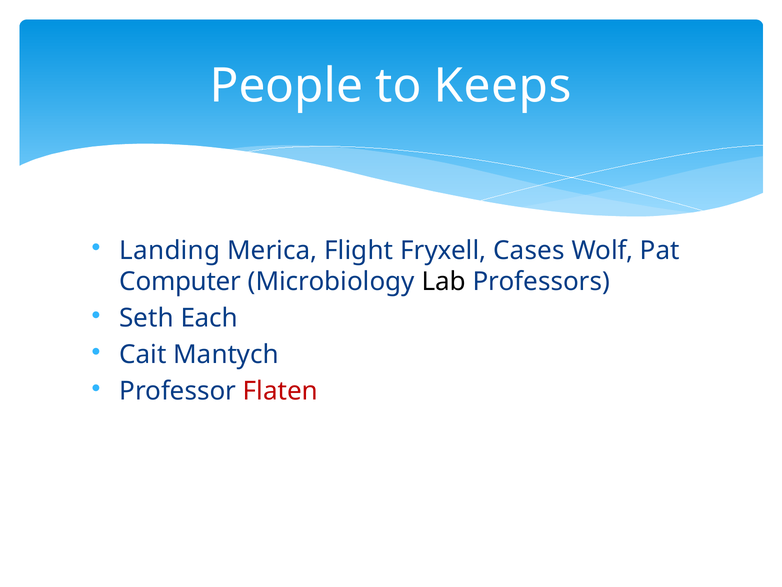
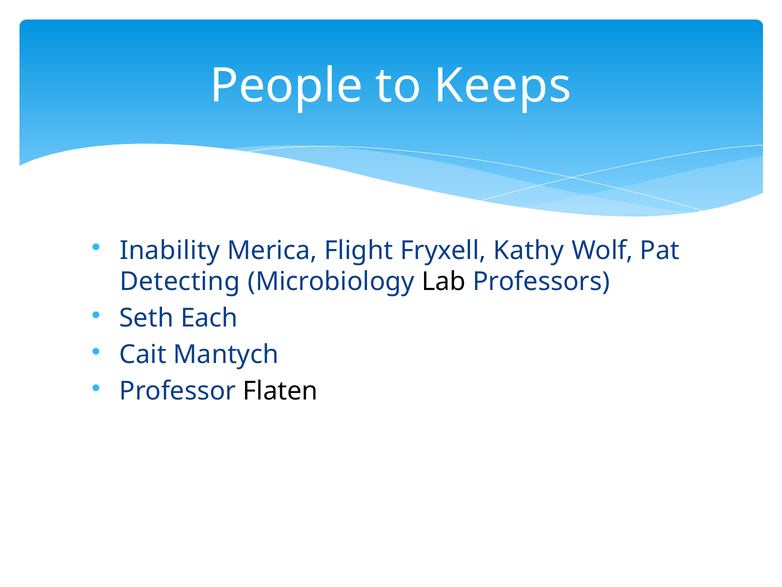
Landing: Landing -> Inability (170, 250)
Cases: Cases -> Kathy (529, 250)
Computer: Computer -> Detecting (180, 281)
Flaten colour: red -> black (281, 391)
